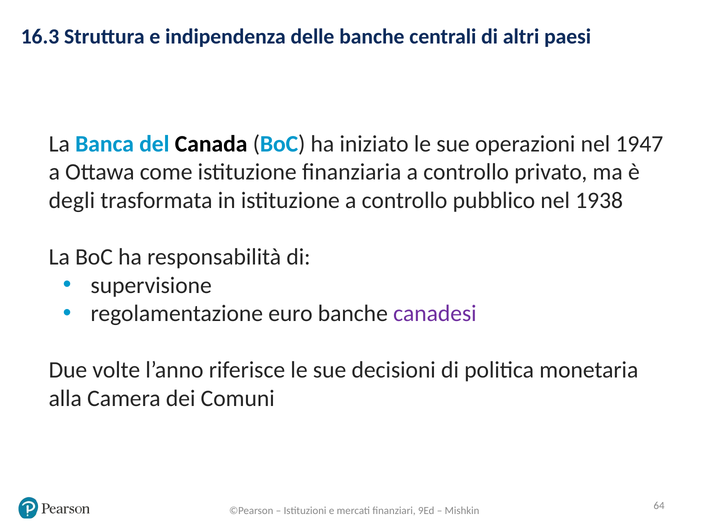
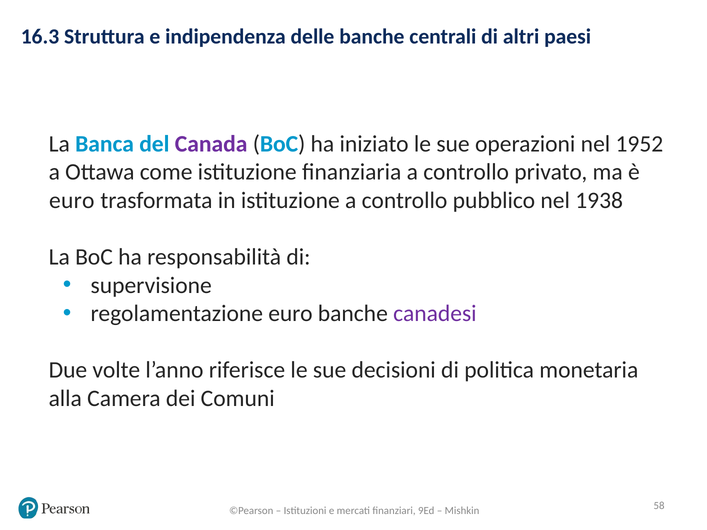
Canada colour: black -> purple (211, 144)
1947: 1947 -> 1952 (639, 144)
degli: degli -> euro (72, 201)
64: 64 -> 58 (659, 506)
